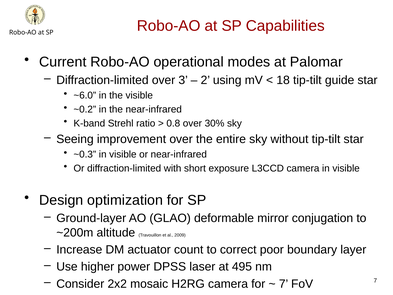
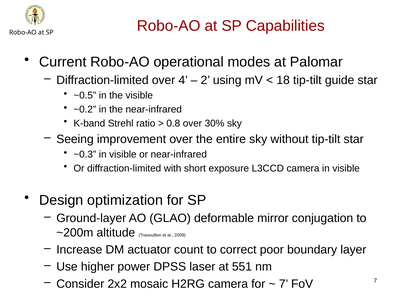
3: 3 -> 4 (183, 80)
~6.0: ~6.0 -> ~0.5 (85, 95)
495: 495 -> 551 (242, 267)
